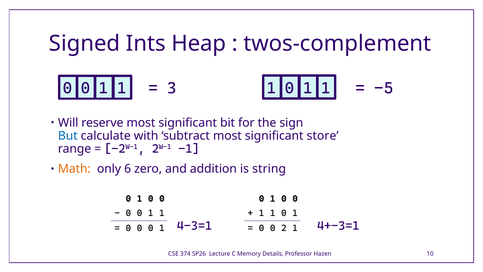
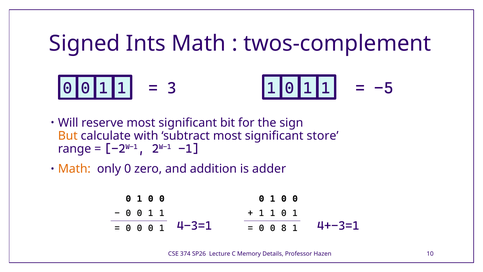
Ints Heap: Heap -> Math (199, 43)
But colour: blue -> orange (68, 136)
only 6: 6 -> 0 (128, 169)
string: string -> adder (269, 169)
2: 2 -> 8 (284, 228)
